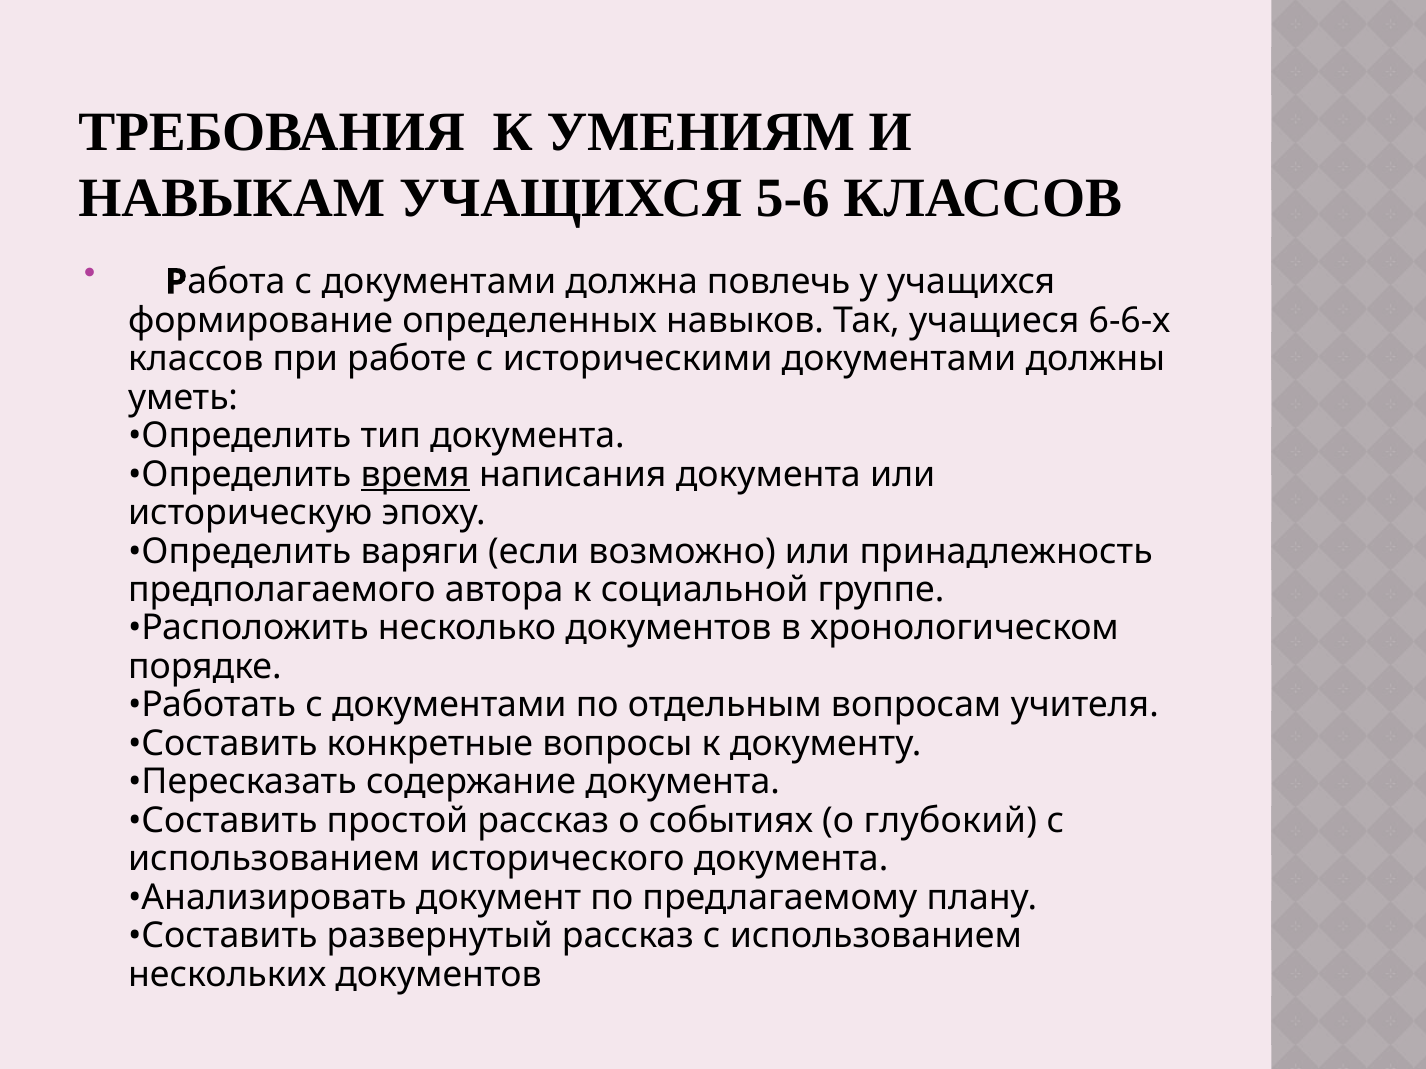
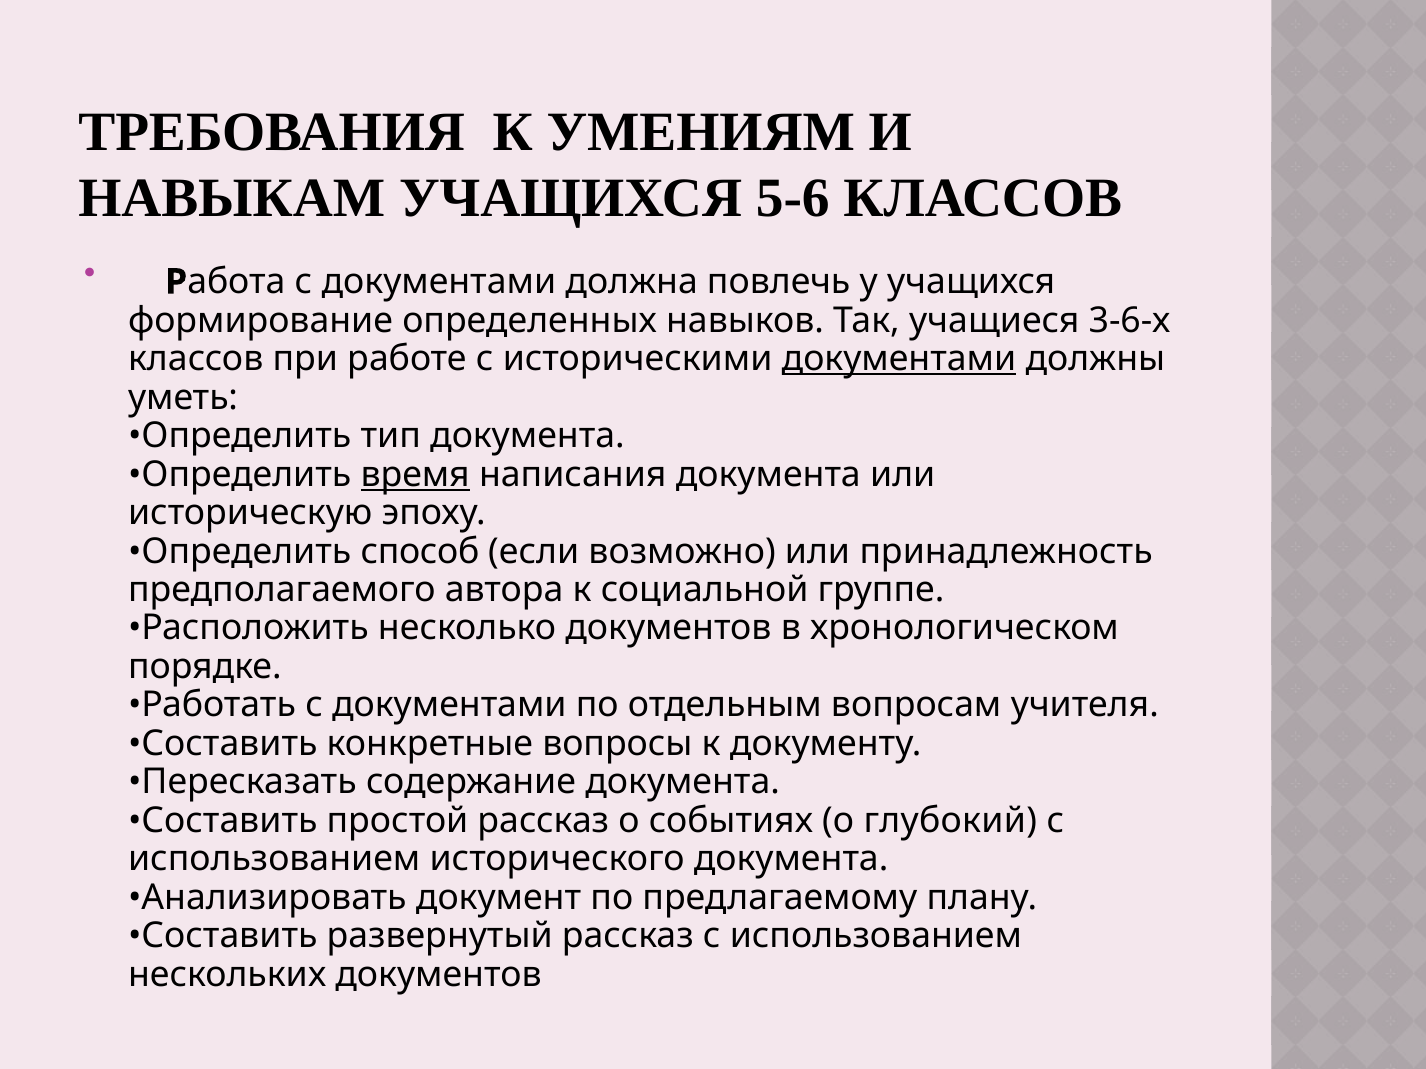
6-6-х: 6-6-х -> 3-6-х (1130, 320)
документами underline: none -> present (899, 359)
варяги: варяги -> способ (420, 552)
